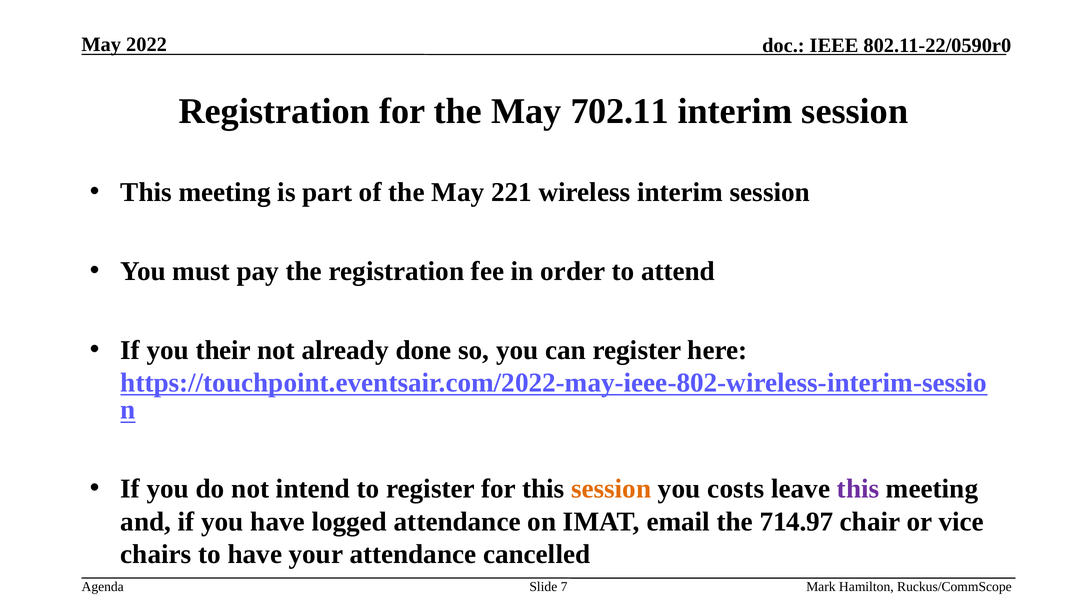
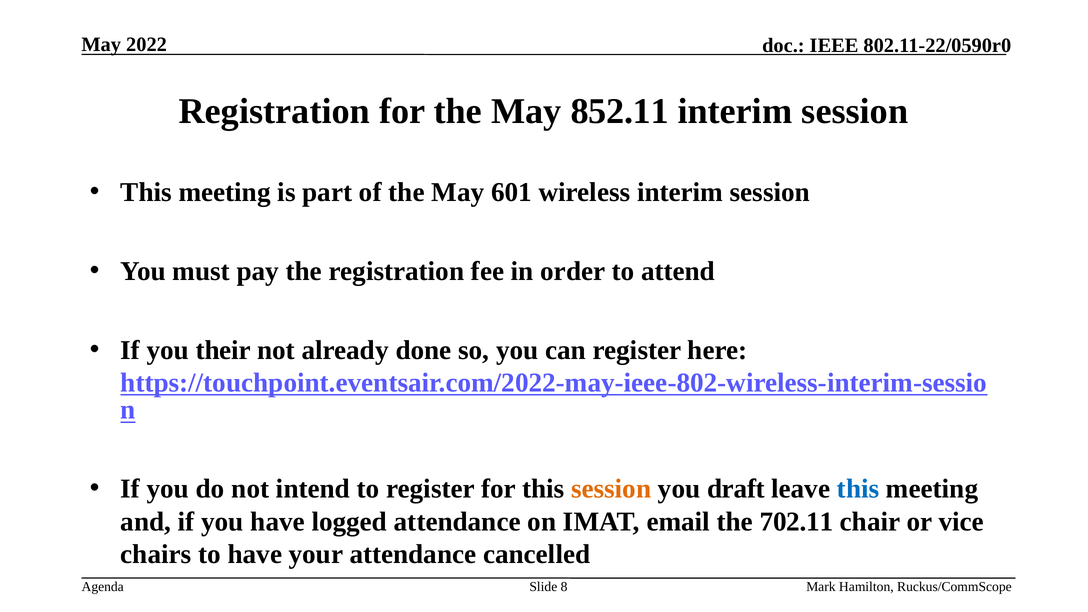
702.11: 702.11 -> 852.11 (620, 111)
221: 221 -> 601 (511, 192)
costs: costs -> draft (736, 489)
this colour: purple -> blue (858, 489)
714.97: 714.97 -> 702.11 (797, 522)
7: 7 -> 8 (564, 587)
